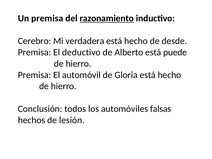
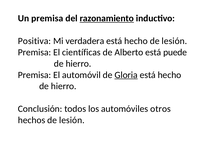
Cerebro: Cerebro -> Positiva (34, 41)
hecho de desde: desde -> lesión (174, 41)
deductivo: deductivo -> científicas (81, 52)
Gloria underline: none -> present (126, 75)
falsas: falsas -> otros (161, 109)
